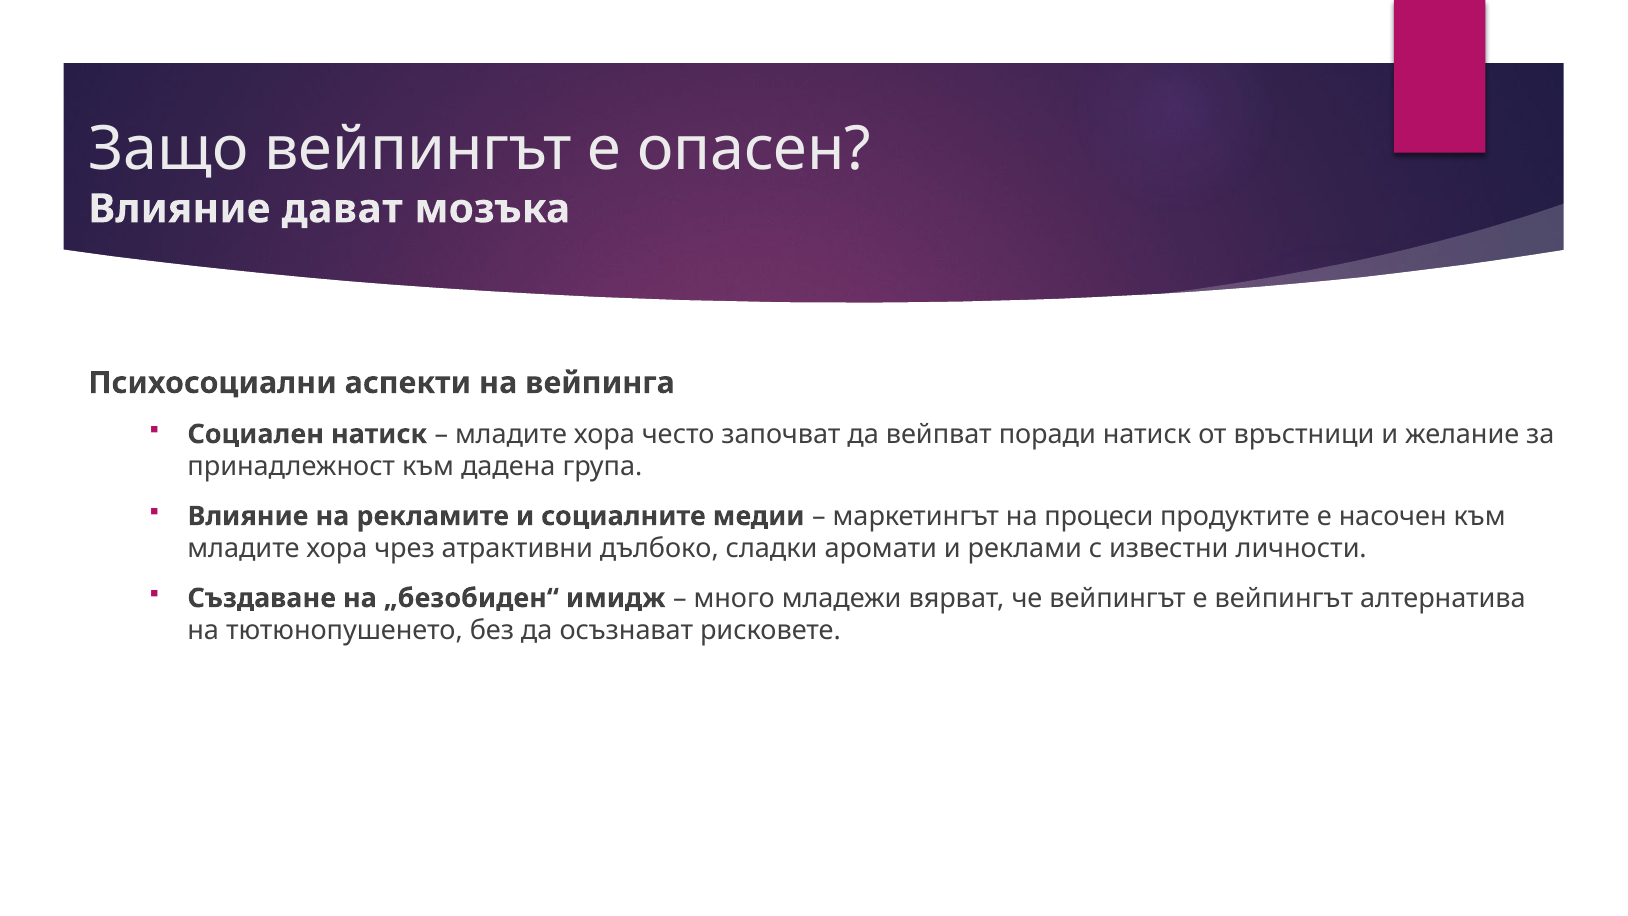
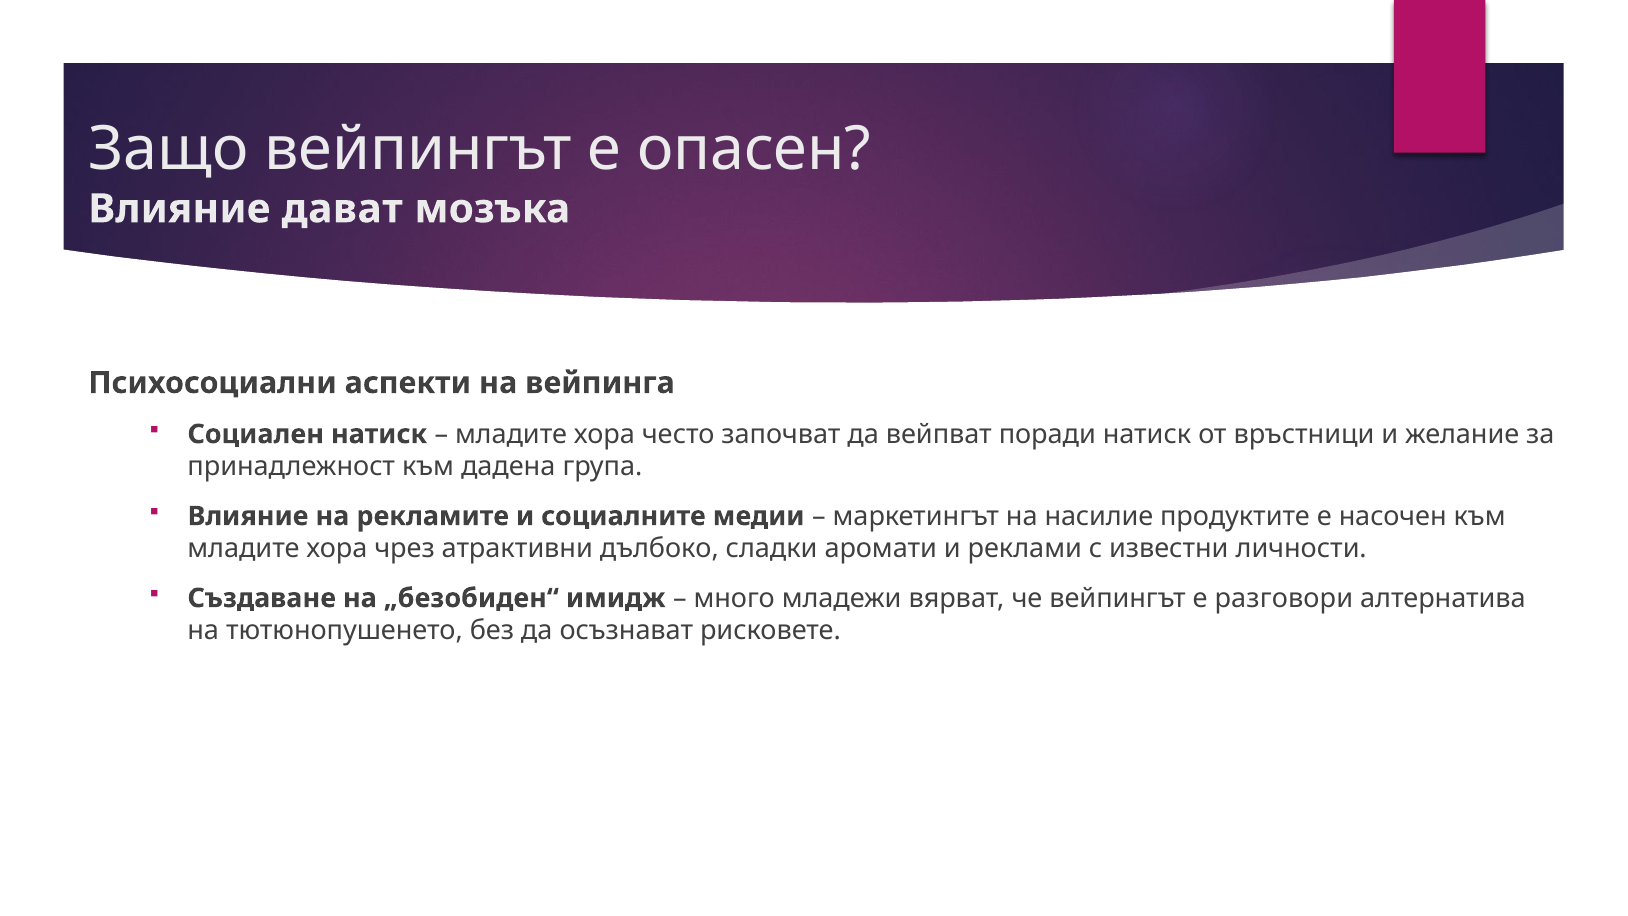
процеси: процеси -> насилие (1099, 516)
е вейпингът: вейпингът -> разговори (1284, 598)
